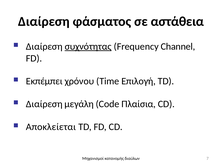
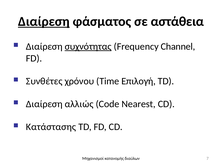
Διαίρεση underline: none -> present (44, 21)
Εκπέμπει: Εκπέμπει -> Συνθέτες (44, 81)
μεγάλη: μεγάλη -> αλλιώς (79, 104)
Πλαίσια: Πλαίσια -> Nearest (139, 104)
Αποκλείεται: Αποκλείεται -> Κατάστασης (51, 127)
